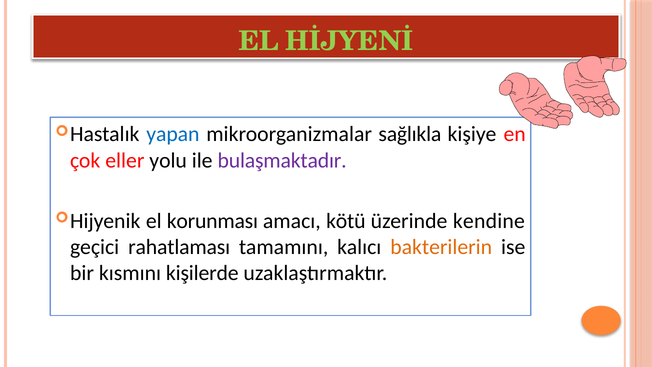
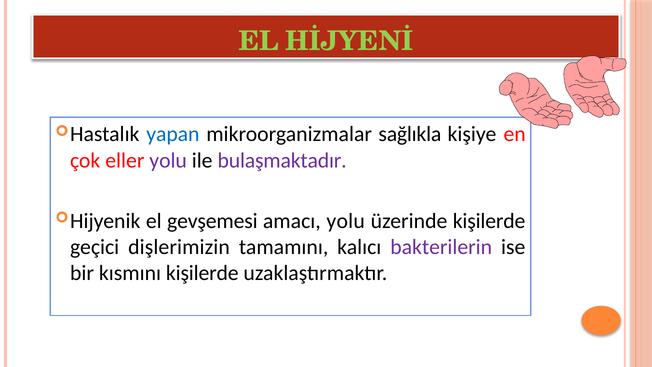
yolu colour: black -> purple (168, 160)
korunması: korunması -> gevşemesi (212, 221)
amacı kötü: kötü -> yolu (346, 221)
üzerinde kendine: kendine -> kişilerde (489, 221)
rahatlaması: rahatlaması -> dişlerimizin (179, 247)
bakterilerin colour: orange -> purple (441, 247)
